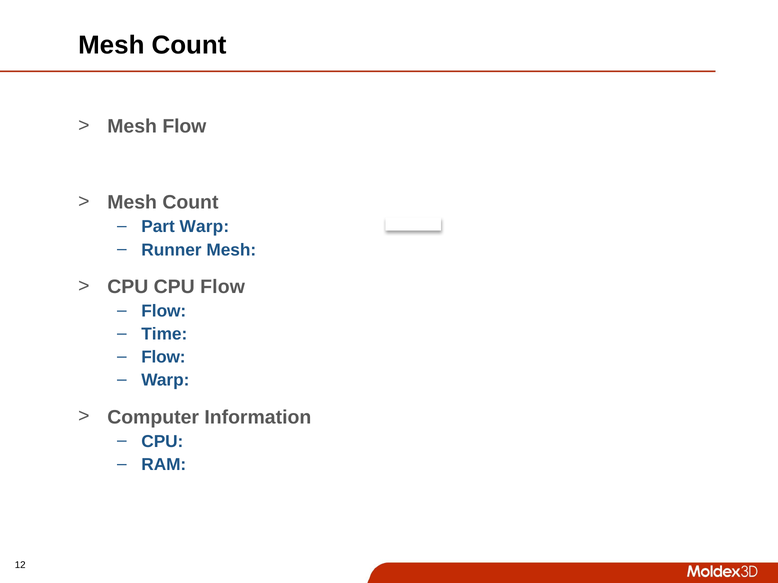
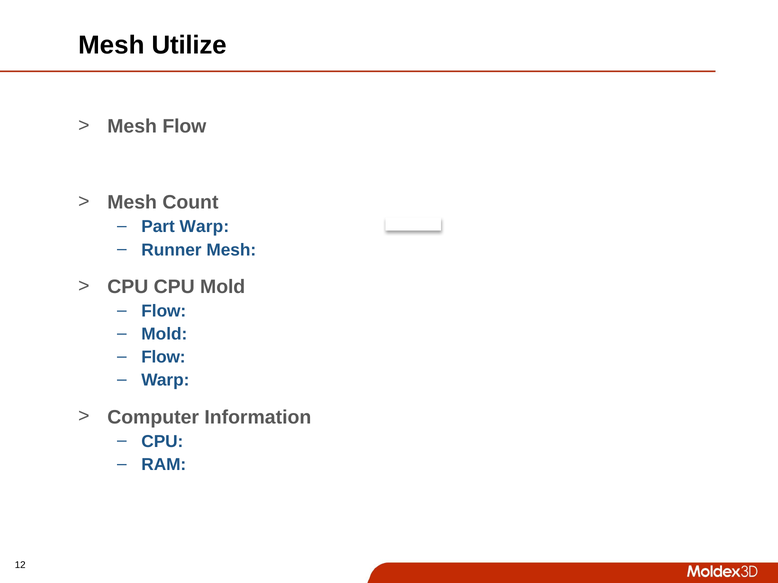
Count: Count -> Utilize (189, 45)
CPU Flow: Flow -> Mold (223, 287)
Time: Time -> Mold (164, 334)
